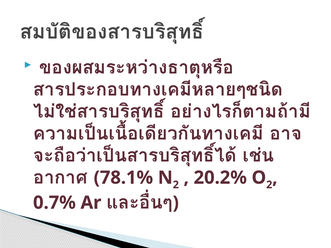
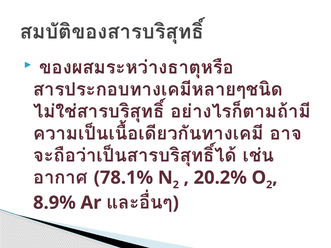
0.7%: 0.7% -> 8.9% (54, 203)
